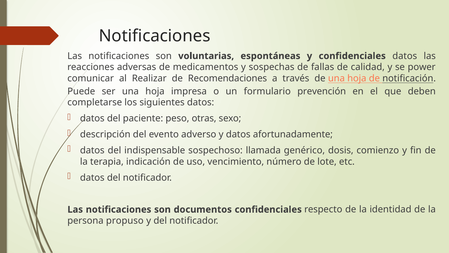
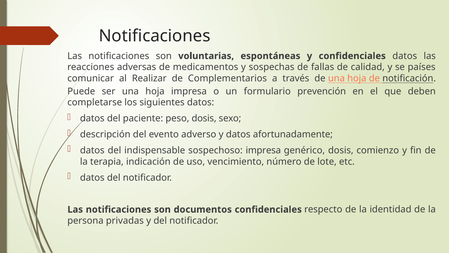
power: power -> países (422, 67)
Recomendaciones: Recomendaciones -> Complementarios (227, 78)
peso otras: otras -> dosis (204, 118)
sospechoso llamada: llamada -> impresa (263, 150)
propuso: propuso -> privadas (125, 220)
